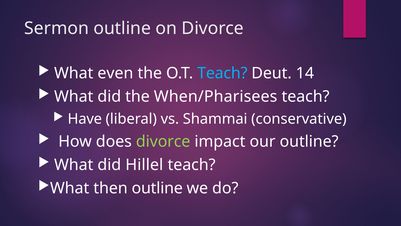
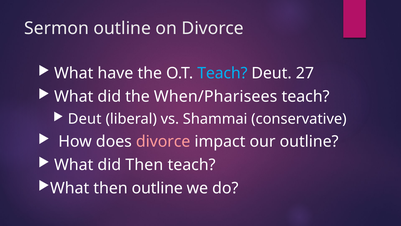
even: even -> have (115, 73)
14: 14 -> 27 (305, 73)
Have: Have -> Deut (85, 119)
divorce colour: light green -> pink (163, 141)
did Hillel: Hillel -> Then (144, 165)
